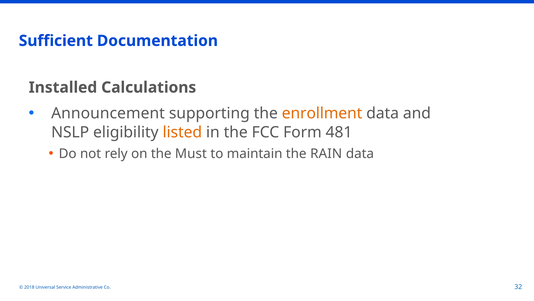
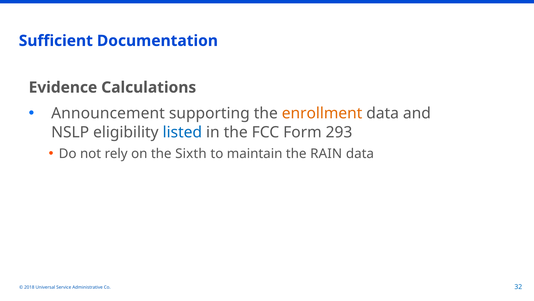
Installed: Installed -> Evidence (63, 87)
listed colour: orange -> blue (182, 132)
481: 481 -> 293 (339, 132)
Must: Must -> Sixth (191, 154)
